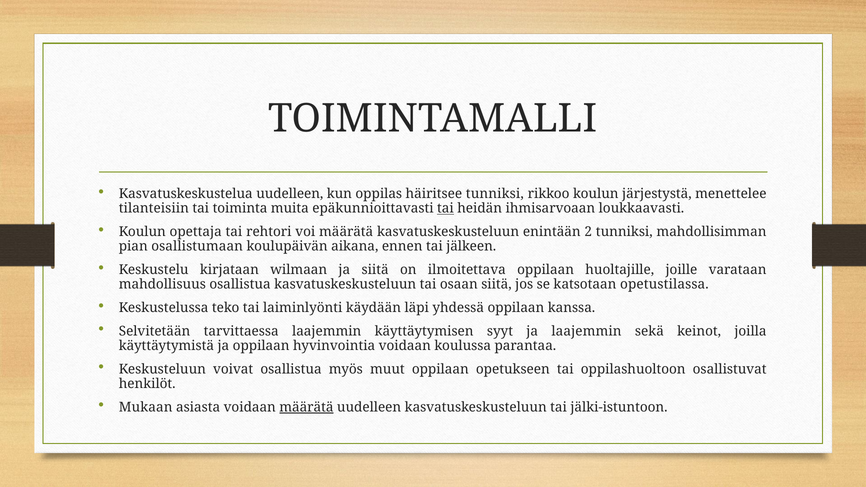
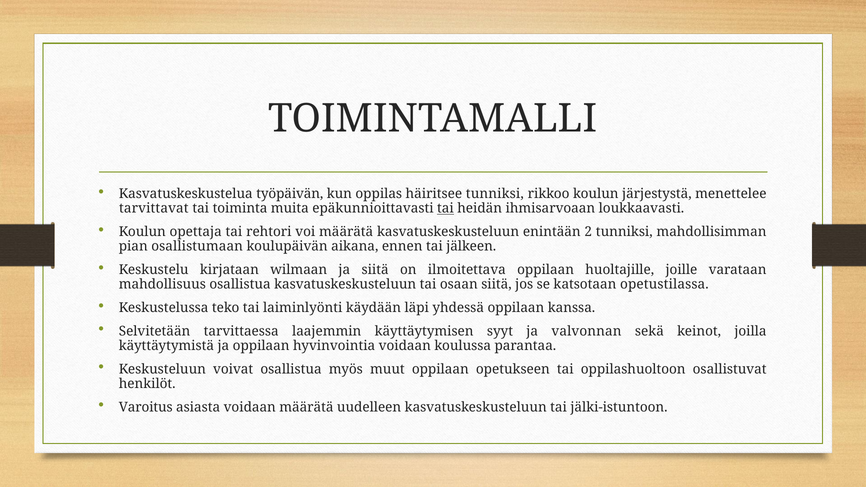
Kasvatuskeskustelua uudelleen: uudelleen -> työpäivän (290, 194)
tilanteisiin: tilanteisiin -> tarvittavat (154, 209)
ja laajemmin: laajemmin -> valvonnan (586, 331)
Mukaan: Mukaan -> Varoitus (146, 407)
määrätä underline: present -> none (306, 407)
